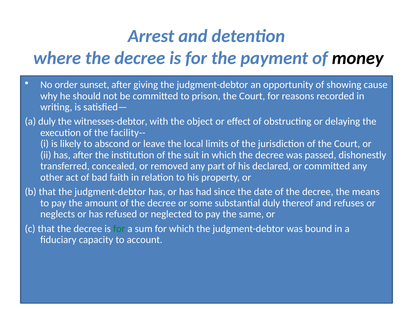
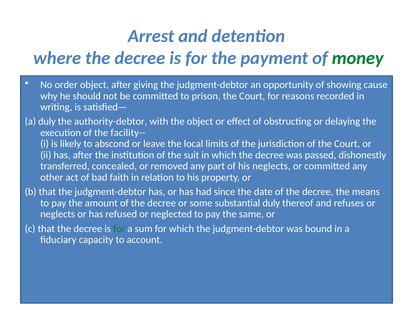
money colour: black -> green (358, 58)
order sunset: sunset -> object (94, 85)
witnesses-debtor: witnesses-debtor -> authority-debtor (111, 121)
his declared: declared -> neglects (271, 166)
